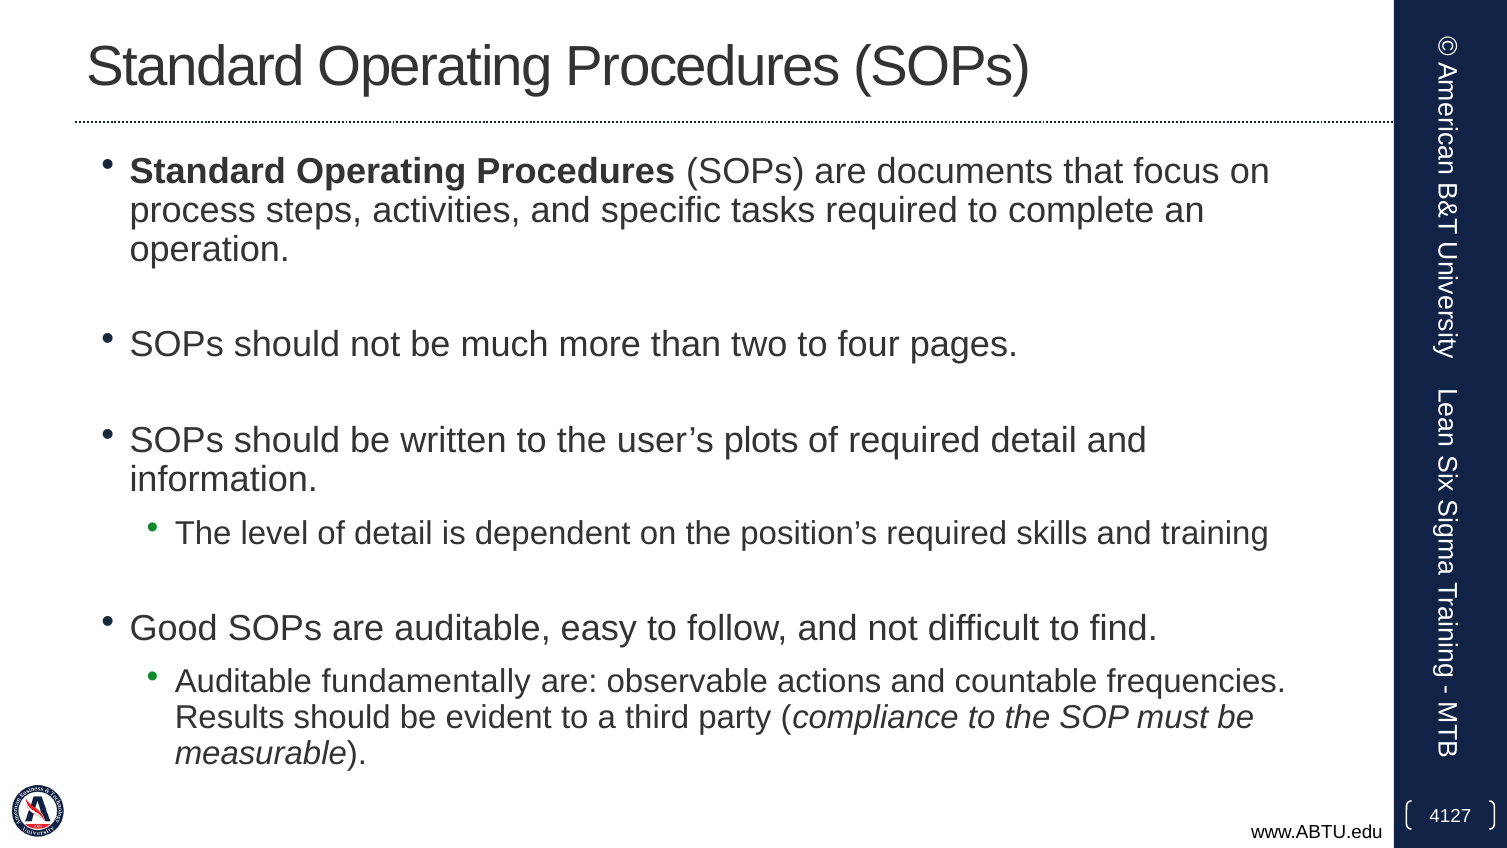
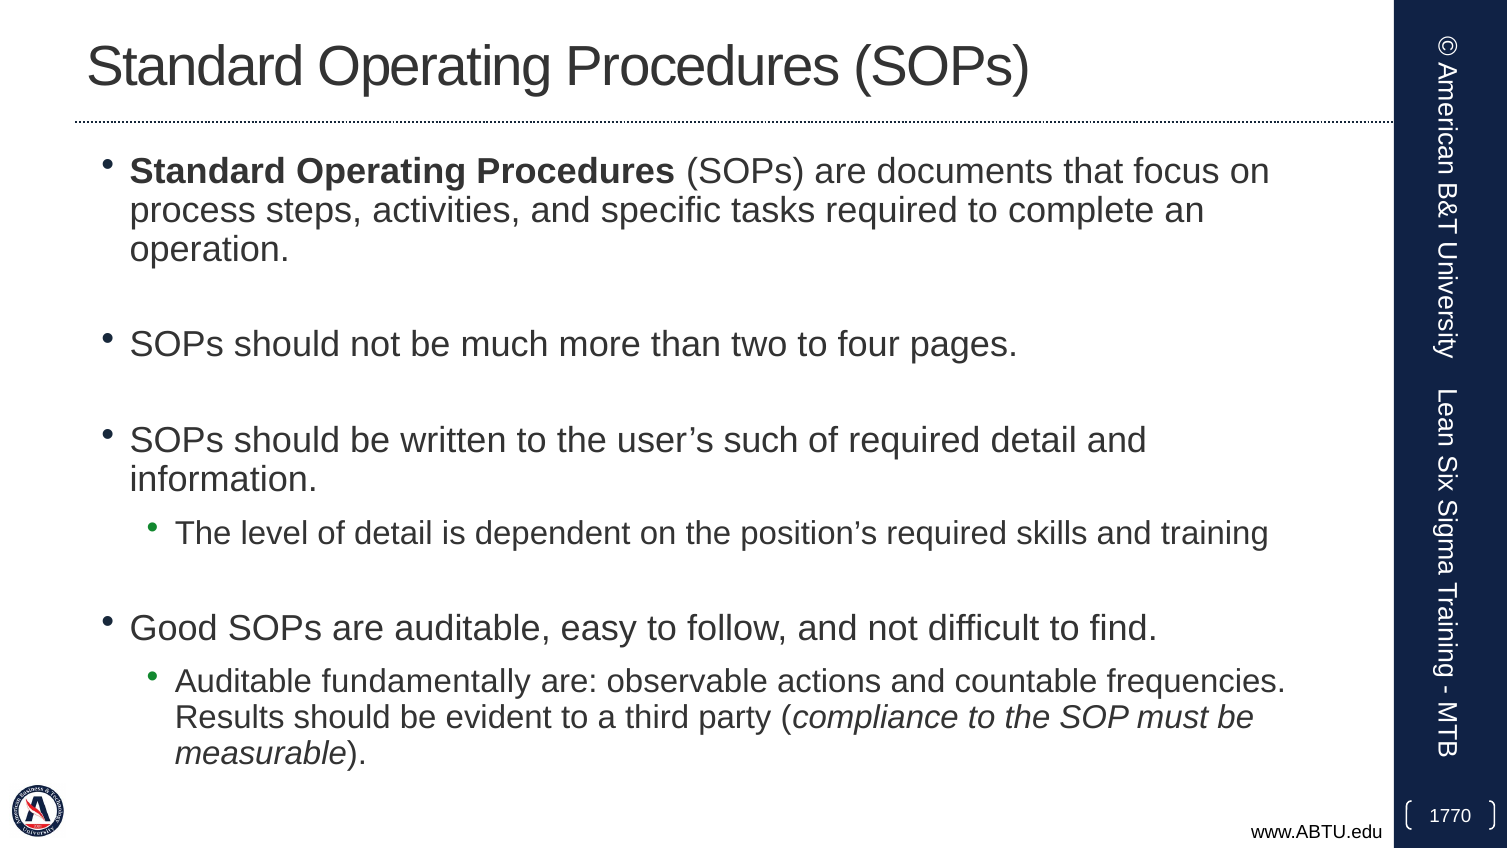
plots: plots -> such (761, 441)
4127: 4127 -> 1770 (1450, 816)
